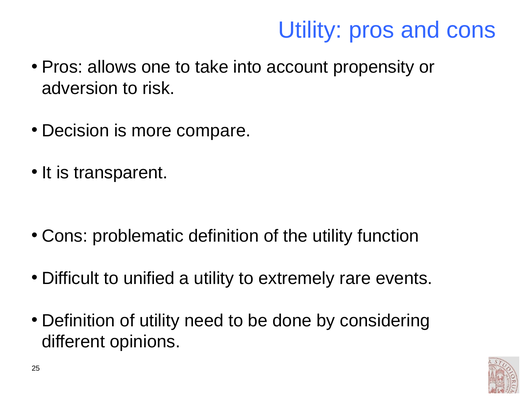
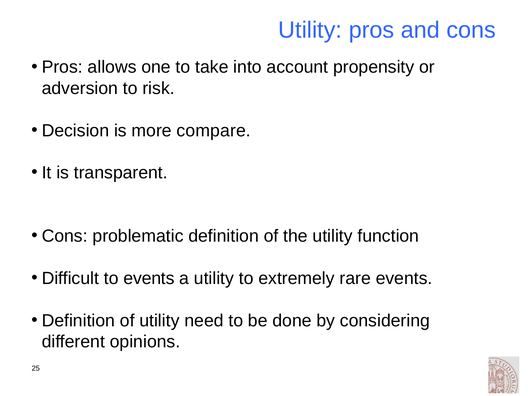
to uniﬁed: uniﬁed -> events (149, 278)
